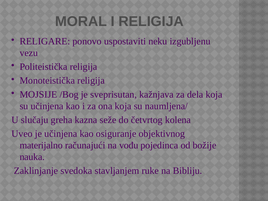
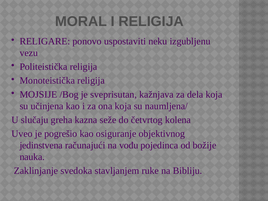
je učinjena: učinjena -> pogrešio (61, 134)
materijalno: materijalno -> jedinstvena (41, 145)
